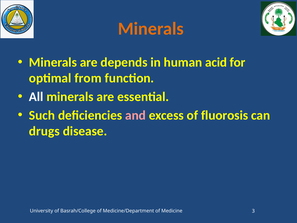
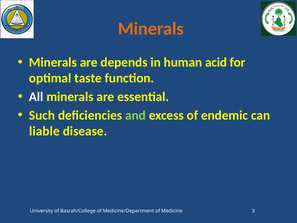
from: from -> taste (88, 78)
and colour: pink -> light green (135, 115)
fluorosis: fluorosis -> endemic (225, 115)
drugs: drugs -> liable (44, 131)
